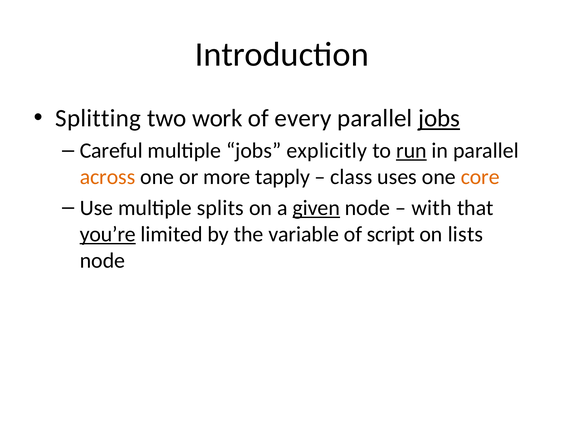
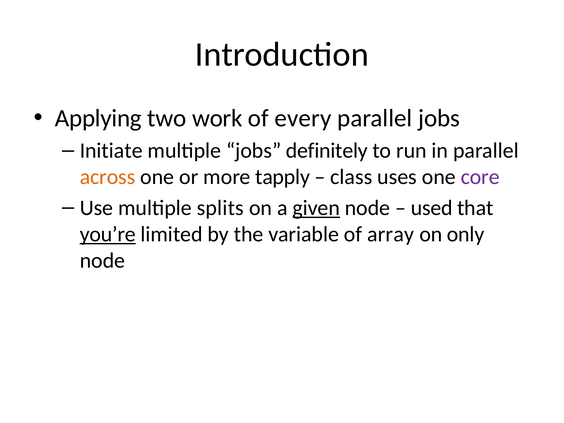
Splitting: Splitting -> Applying (98, 118)
jobs underline: present -> none (439, 118)
Careful: Careful -> Initiate (111, 151)
explicitly: explicitly -> definitely (327, 151)
run underline: present -> none (411, 151)
core colour: orange -> purple (480, 177)
with: with -> used (432, 208)
script: script -> array (391, 234)
lists: lists -> only (466, 234)
